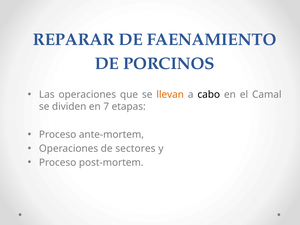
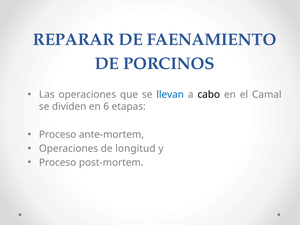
llevan colour: orange -> blue (170, 95)
7: 7 -> 6 (106, 107)
sectores: sectores -> longitud (135, 149)
